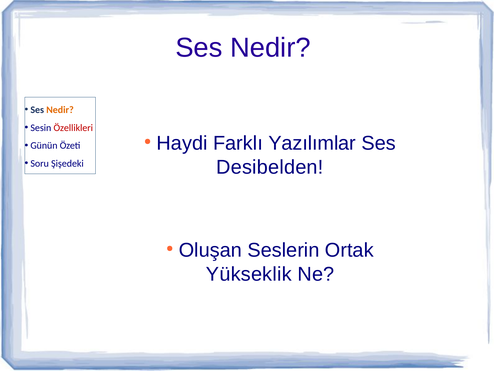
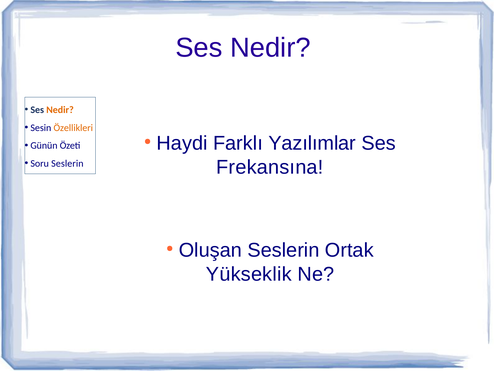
Özellikleri colour: red -> orange (73, 128)
Desibelden: Desibelden -> Frekansına (270, 167)
Soru Şişedeki: Şişedeki -> Seslerin (67, 163)
